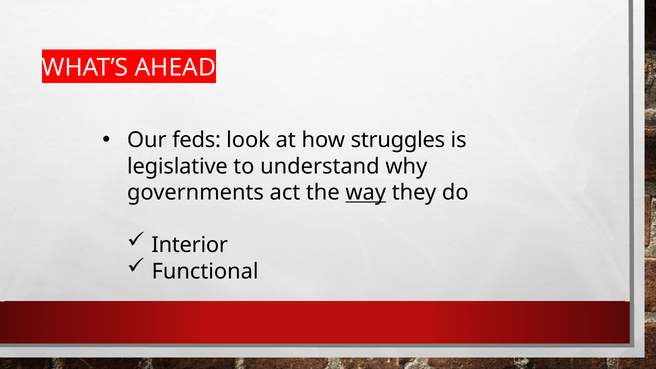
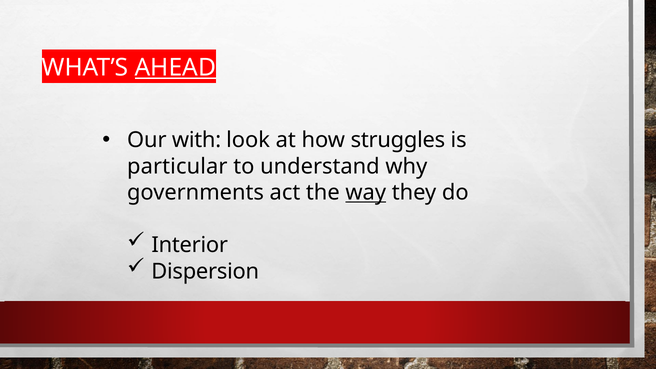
AHEAD underline: none -> present (175, 68)
feds: feds -> with (197, 140)
legislative: legislative -> particular (177, 166)
Functional: Functional -> Dispersion (205, 271)
